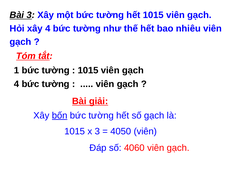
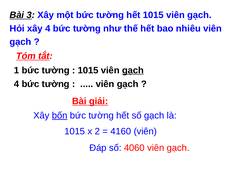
gạch underline: none -> present (133, 70)
x 3: 3 -> 2 (97, 132)
4050: 4050 -> 4160 (121, 132)
